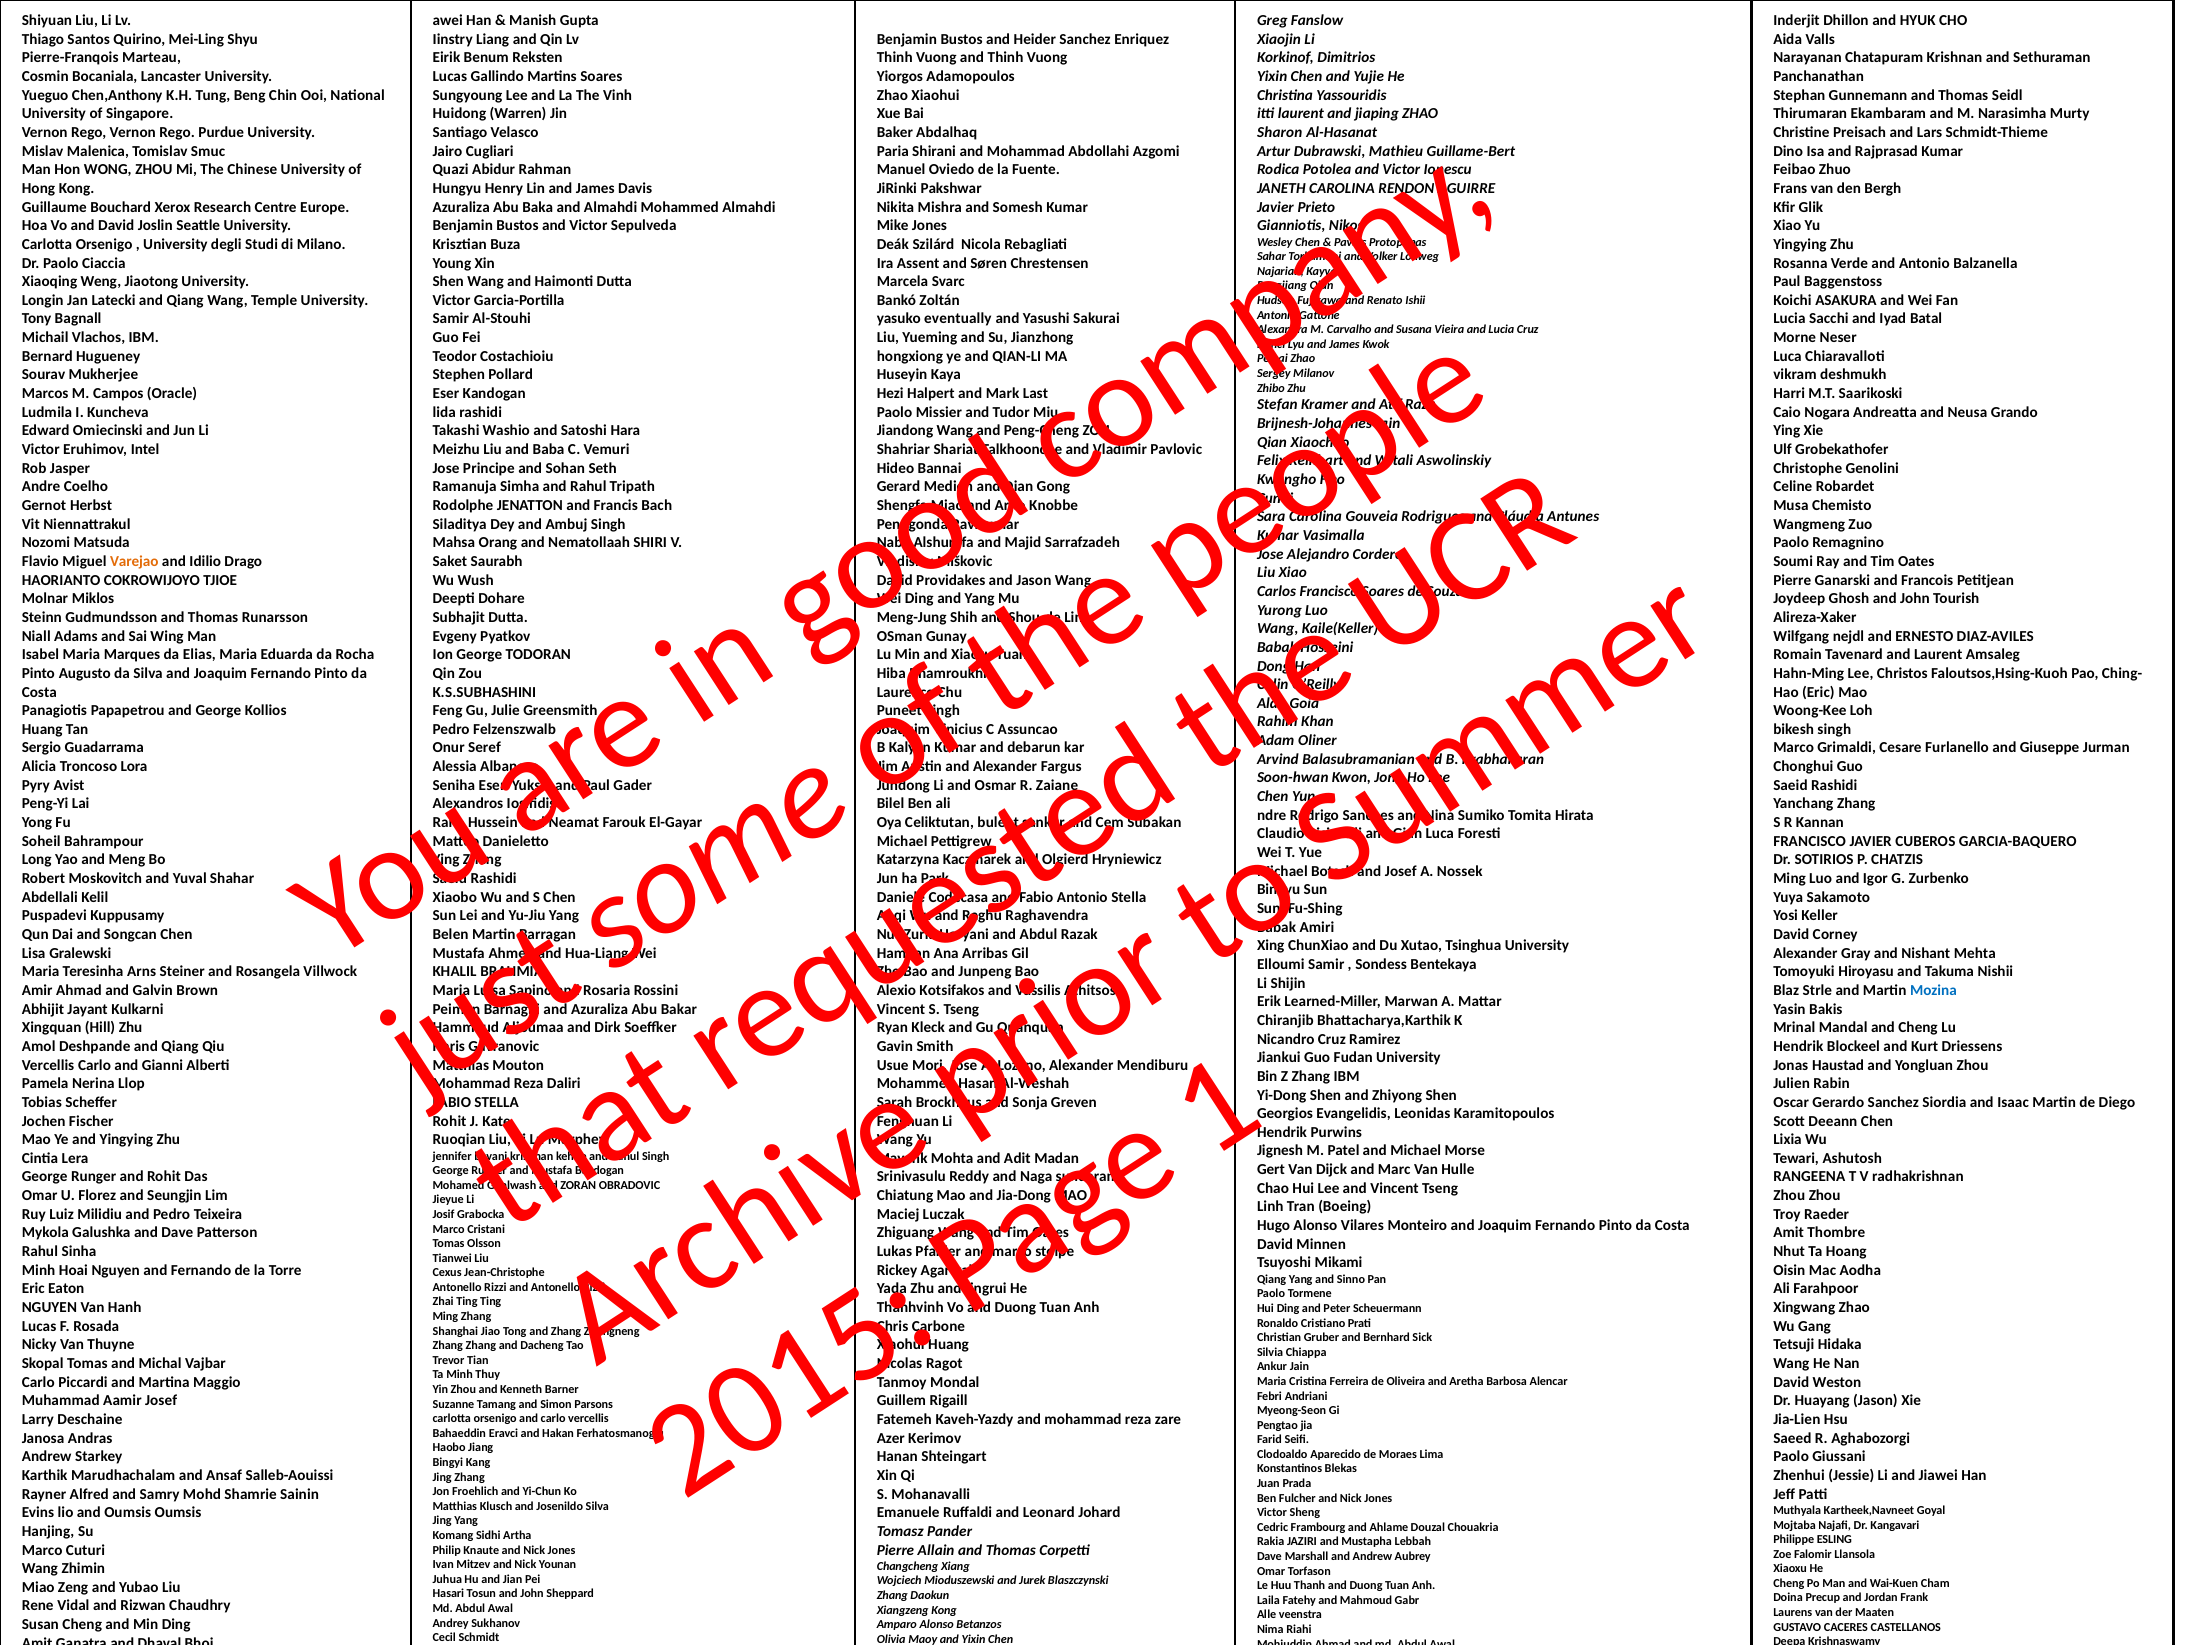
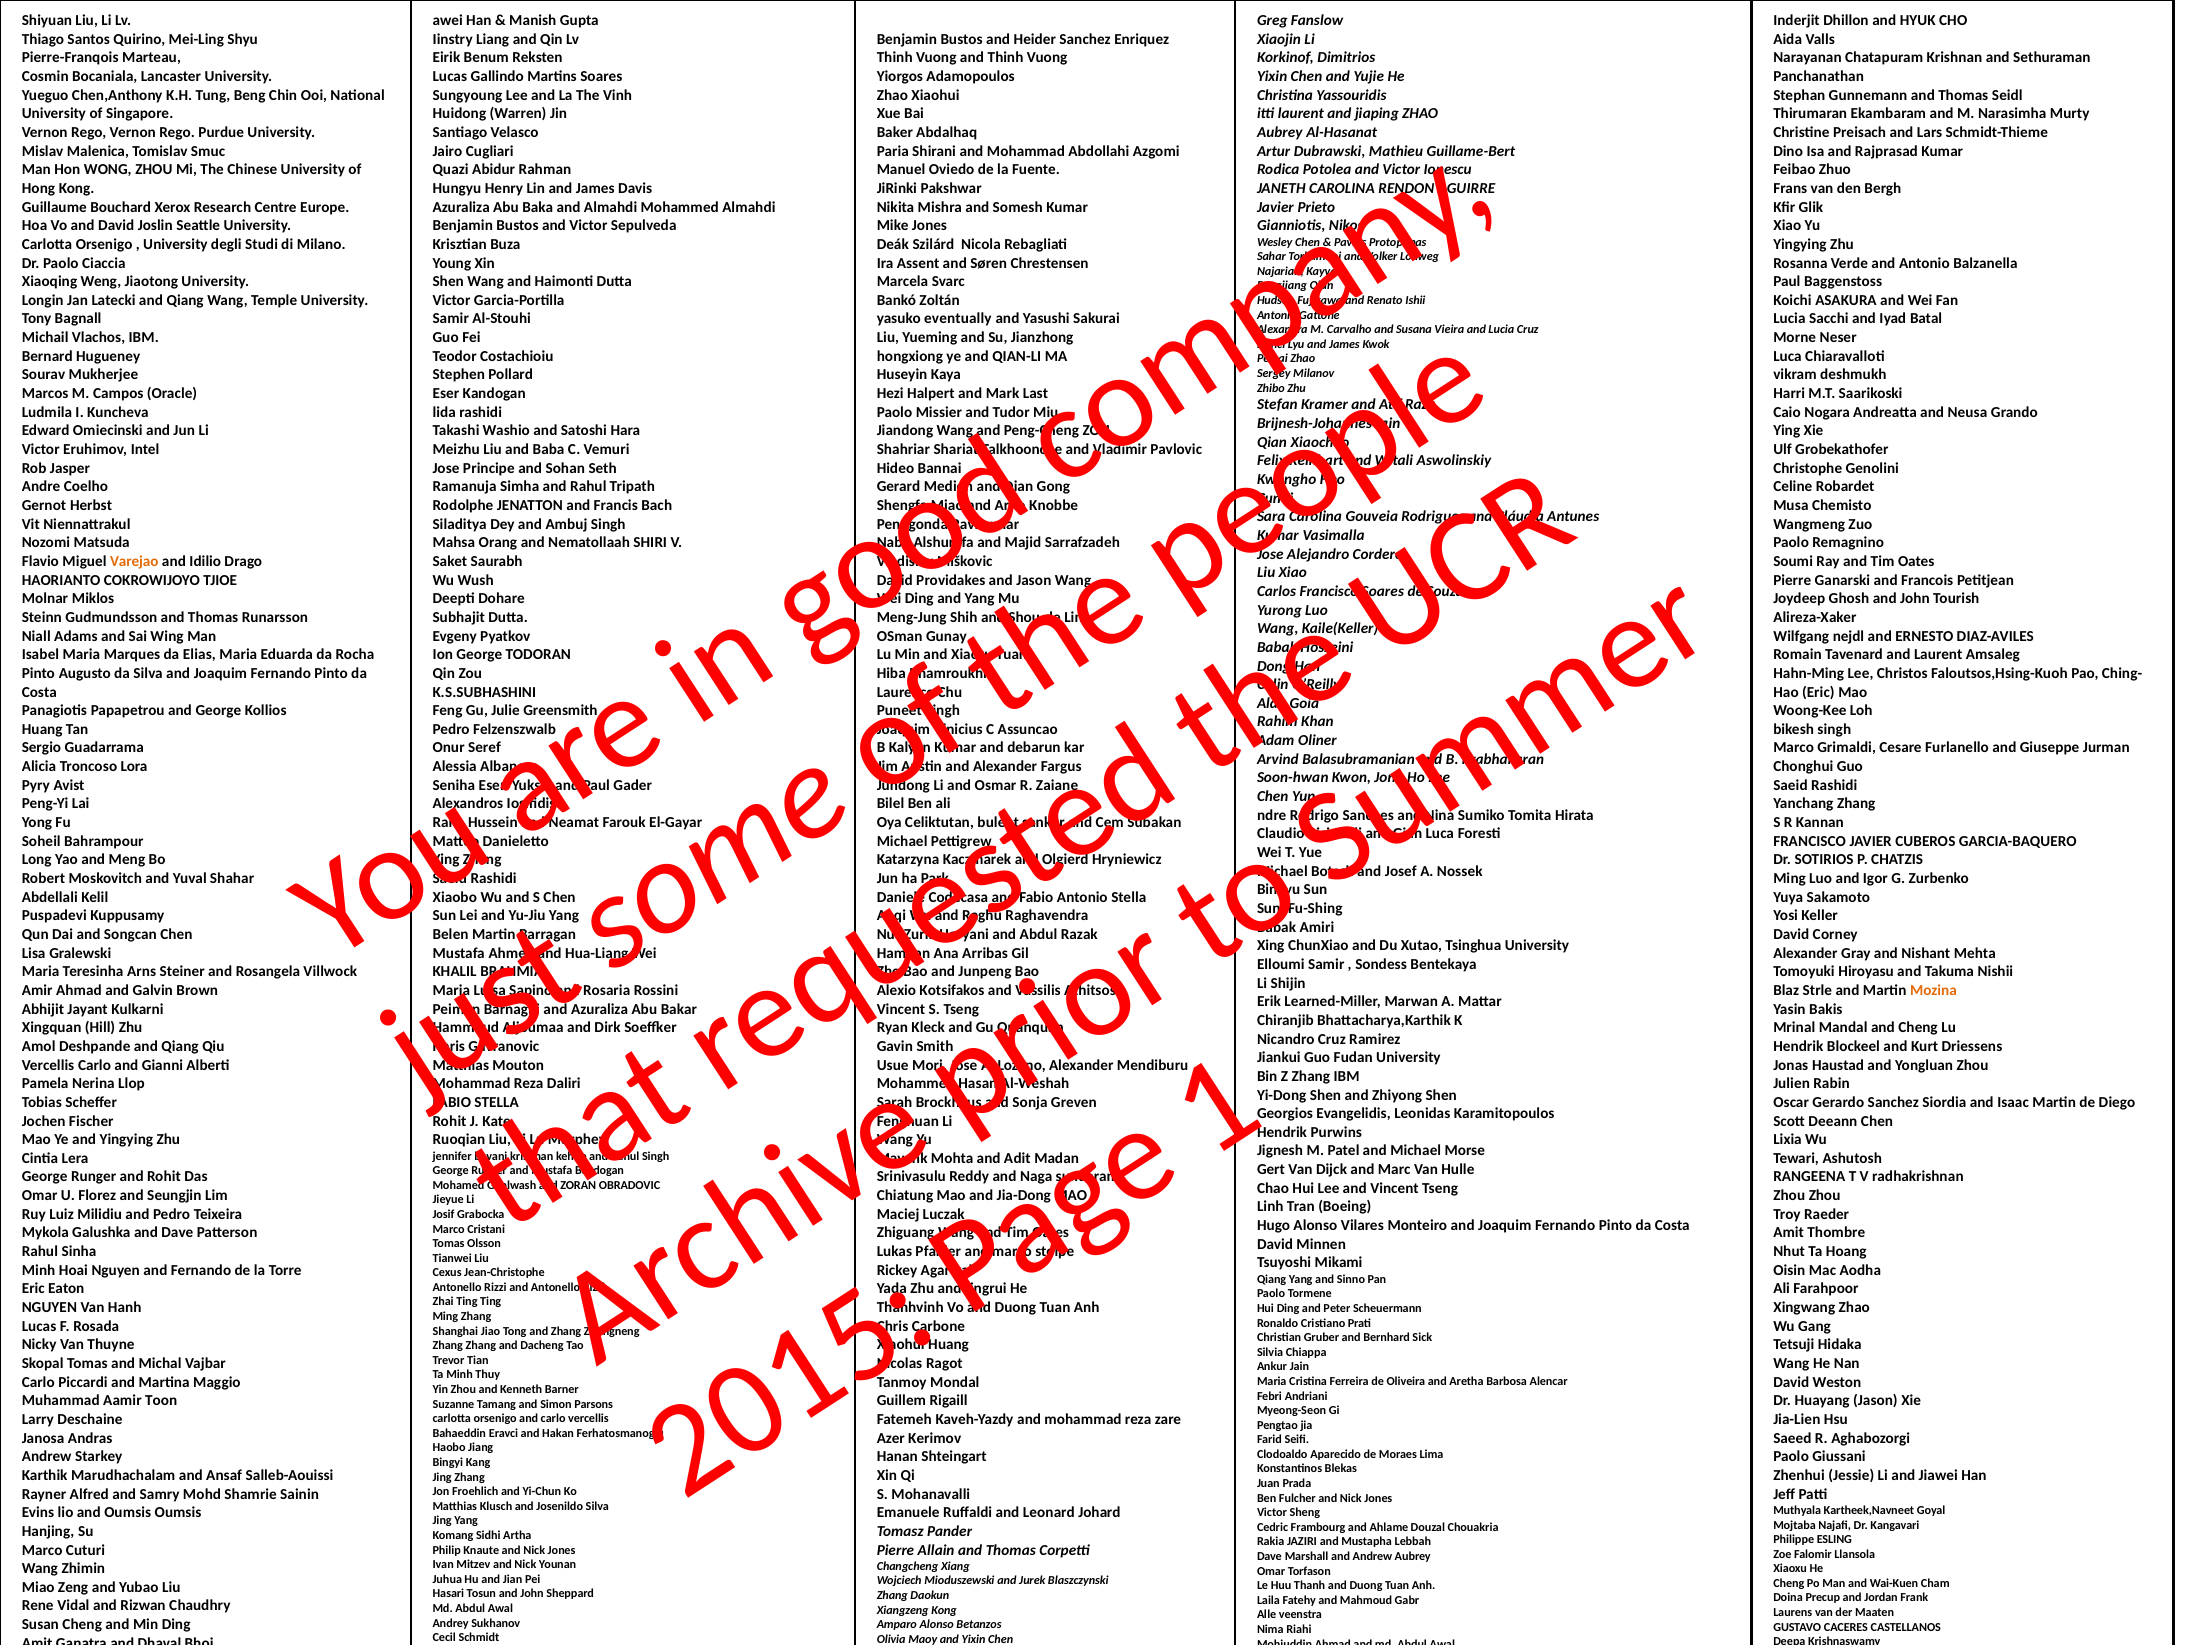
Sharon: Sharon -> Aubrey (1280, 132)
Mozina colour: blue -> orange (1933, 990)
Aamir Josef: Josef -> Toon (161, 1401)
